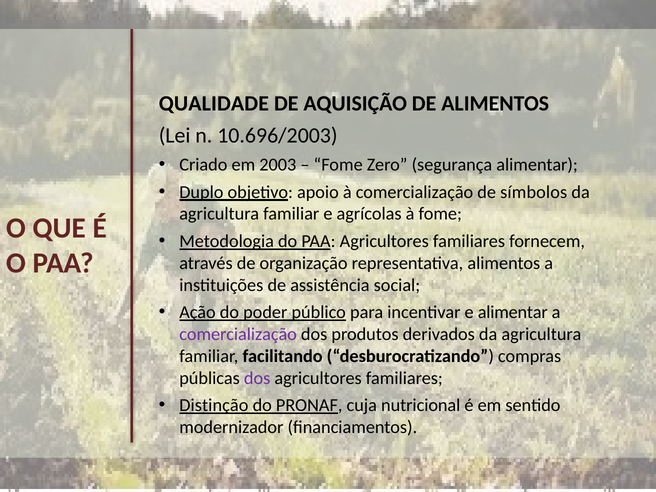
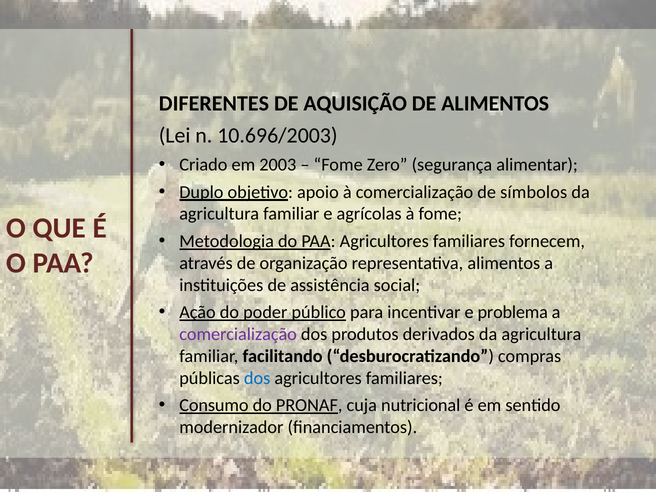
QUALIDADE: QUALIDADE -> DIFERENTES (214, 104)
e alimentar: alimentar -> problema (513, 312)
dos colour: purple -> blue (257, 378)
Distinção: Distinção -> Consumo (214, 405)
